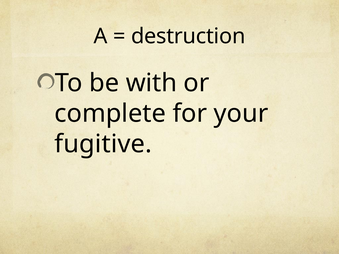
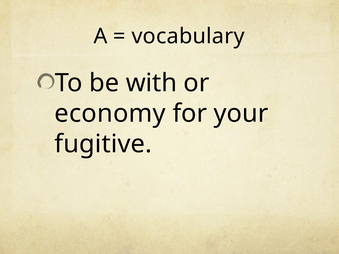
destruction: destruction -> vocabulary (188, 36)
complete: complete -> economy (110, 114)
